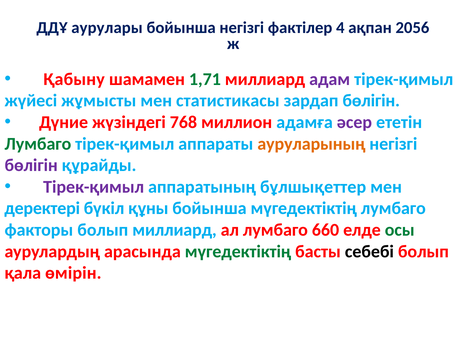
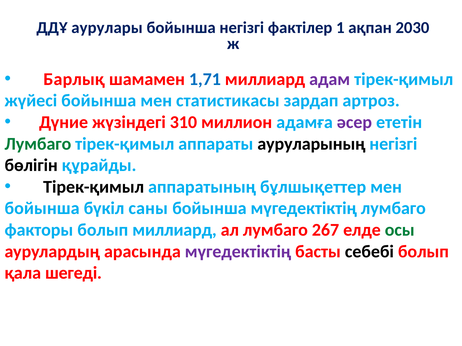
4: 4 -> 1 (340, 28)
2056: 2056 -> 2030 (412, 28)
Қабыну: Қабыну -> Барлық (74, 79)
1,71 colour: green -> blue (205, 79)
жүйесі жұмысты: жұмысты -> бойынша (99, 101)
зардап бөлігін: бөлігін -> артроз (371, 101)
768: 768 -> 310 (183, 122)
ауруларының colour: orange -> black (311, 144)
бөлігін colour: purple -> black (31, 166)
Тірек-қимыл colour: purple -> black (94, 187)
деректері: деректері -> бойынша (42, 209)
құны: құны -> саны (148, 209)
660: 660 -> 267 (326, 230)
мүгедектіктің colour: green -> purple (238, 252)
өмірін: өмірін -> шегеді (73, 273)
